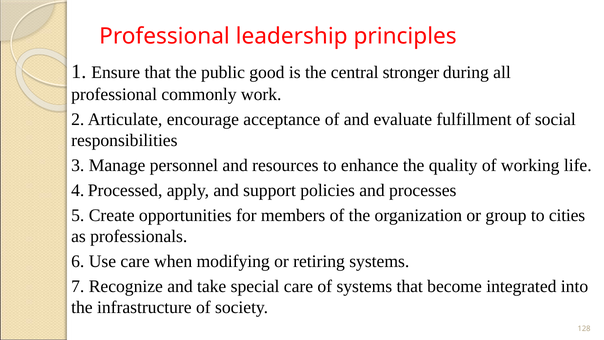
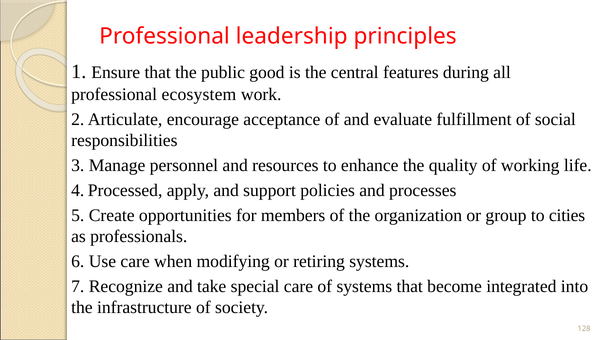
stronger: stronger -> features (411, 73)
commonly: commonly -> ecosystem (199, 94)
